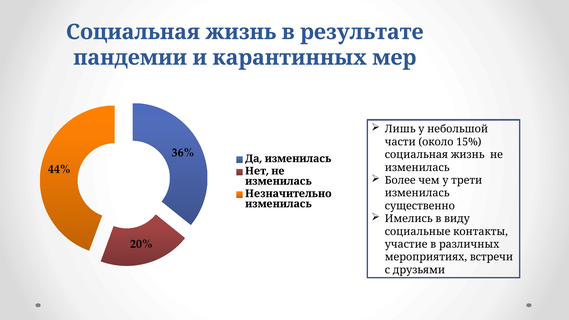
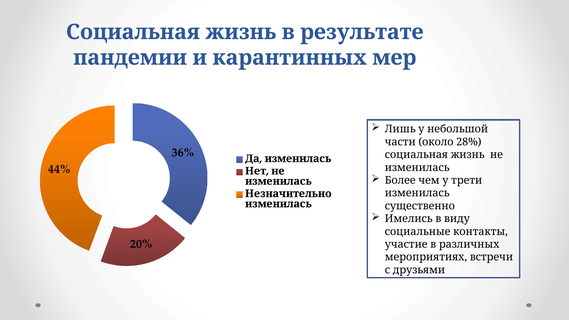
15%: 15% -> 28% (469, 142)
